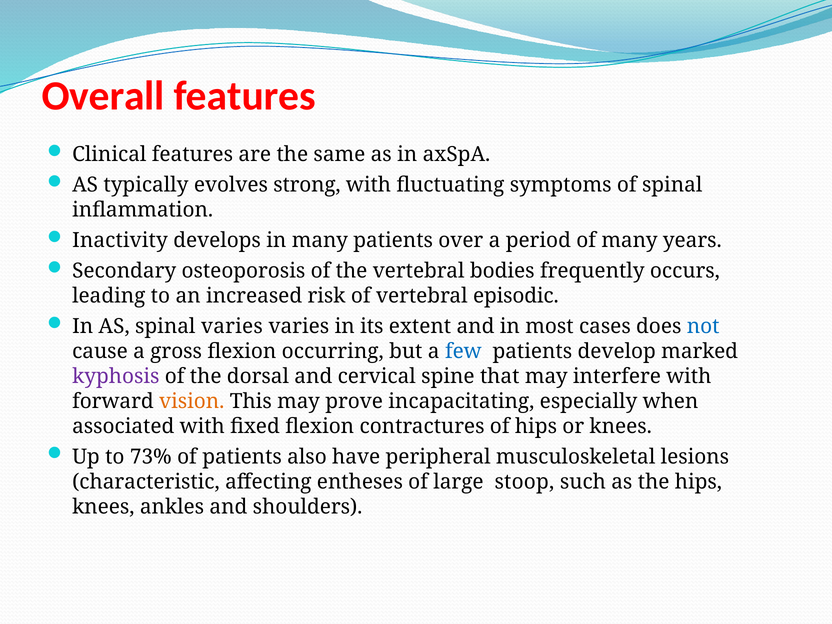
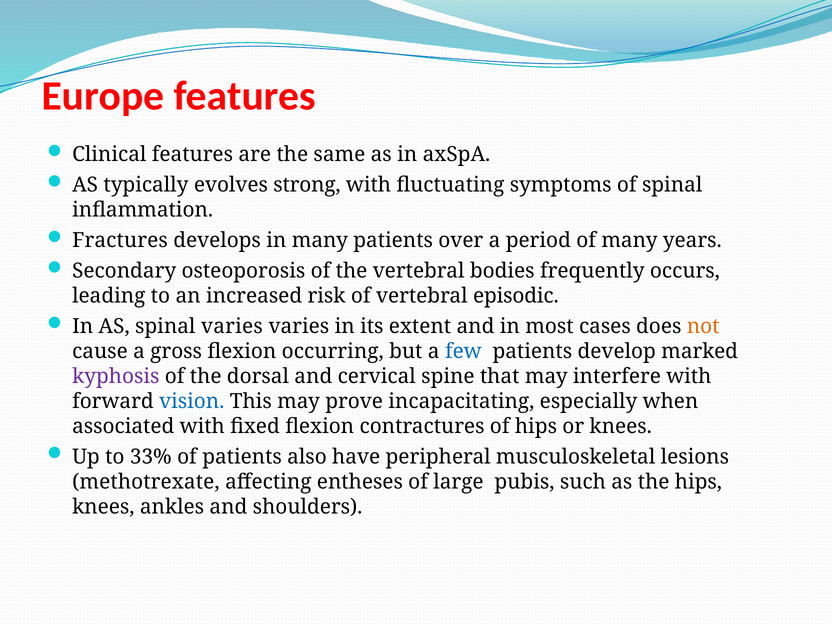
Overall: Overall -> Europe (103, 96)
Inactivity: Inactivity -> Fractures (120, 240)
not colour: blue -> orange (703, 326)
vision colour: orange -> blue (192, 401)
73%: 73% -> 33% (151, 457)
characteristic: characteristic -> methotrexate (146, 482)
stoop: stoop -> pubis (524, 482)
